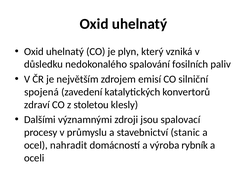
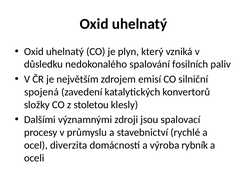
zdraví: zdraví -> složky (37, 105)
stanic: stanic -> rychlé (185, 133)
nahradit: nahradit -> diverzita (69, 145)
